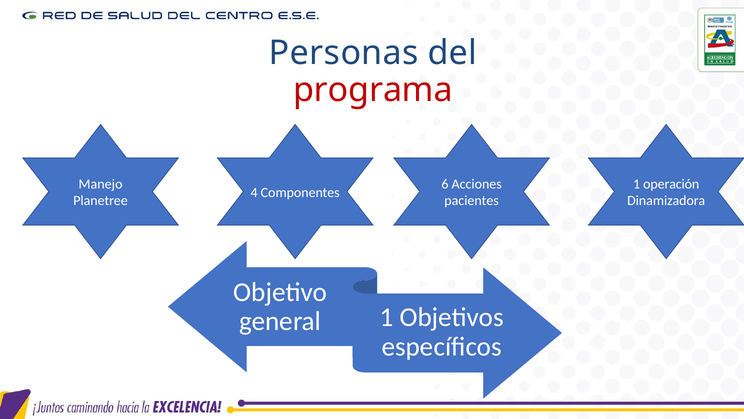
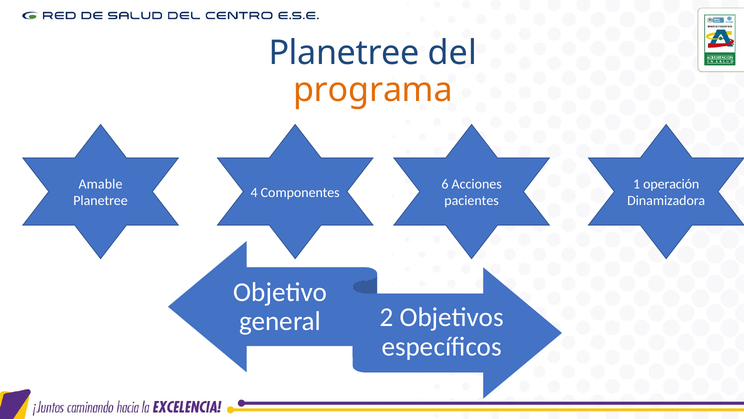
Personas: Personas -> Planetree (344, 53)
programa colour: red -> orange (373, 90)
Manejo: Manejo -> Amable (101, 184)
1: 1 -> 2 (387, 317)
